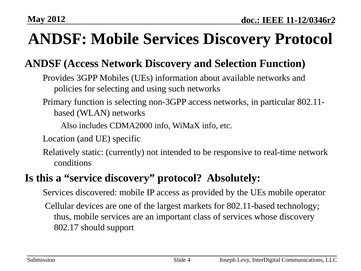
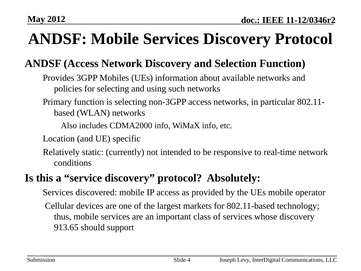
802.17: 802.17 -> 913.65 (66, 227)
